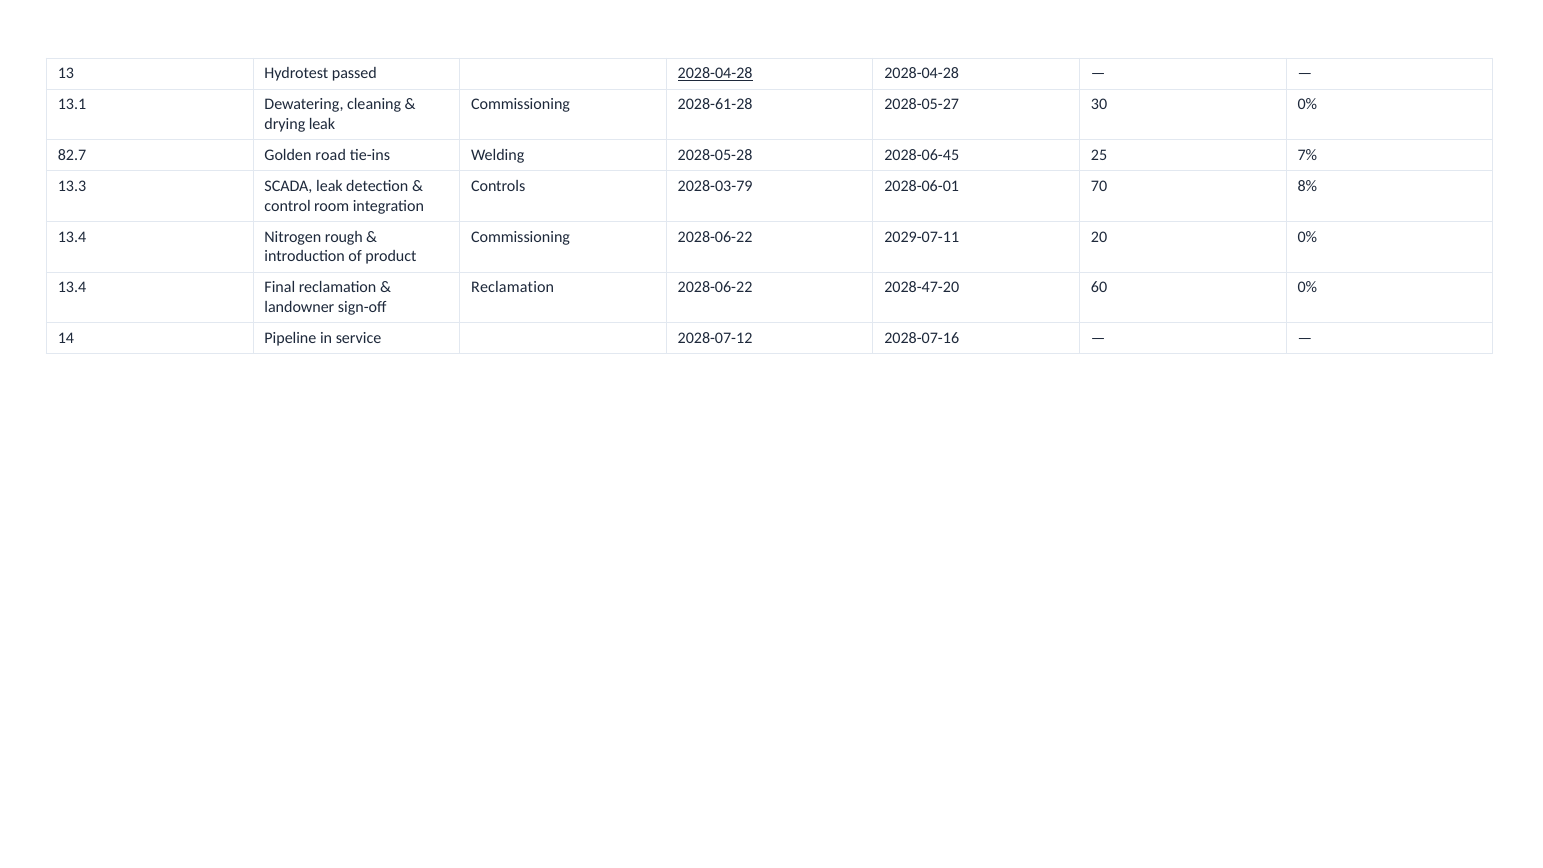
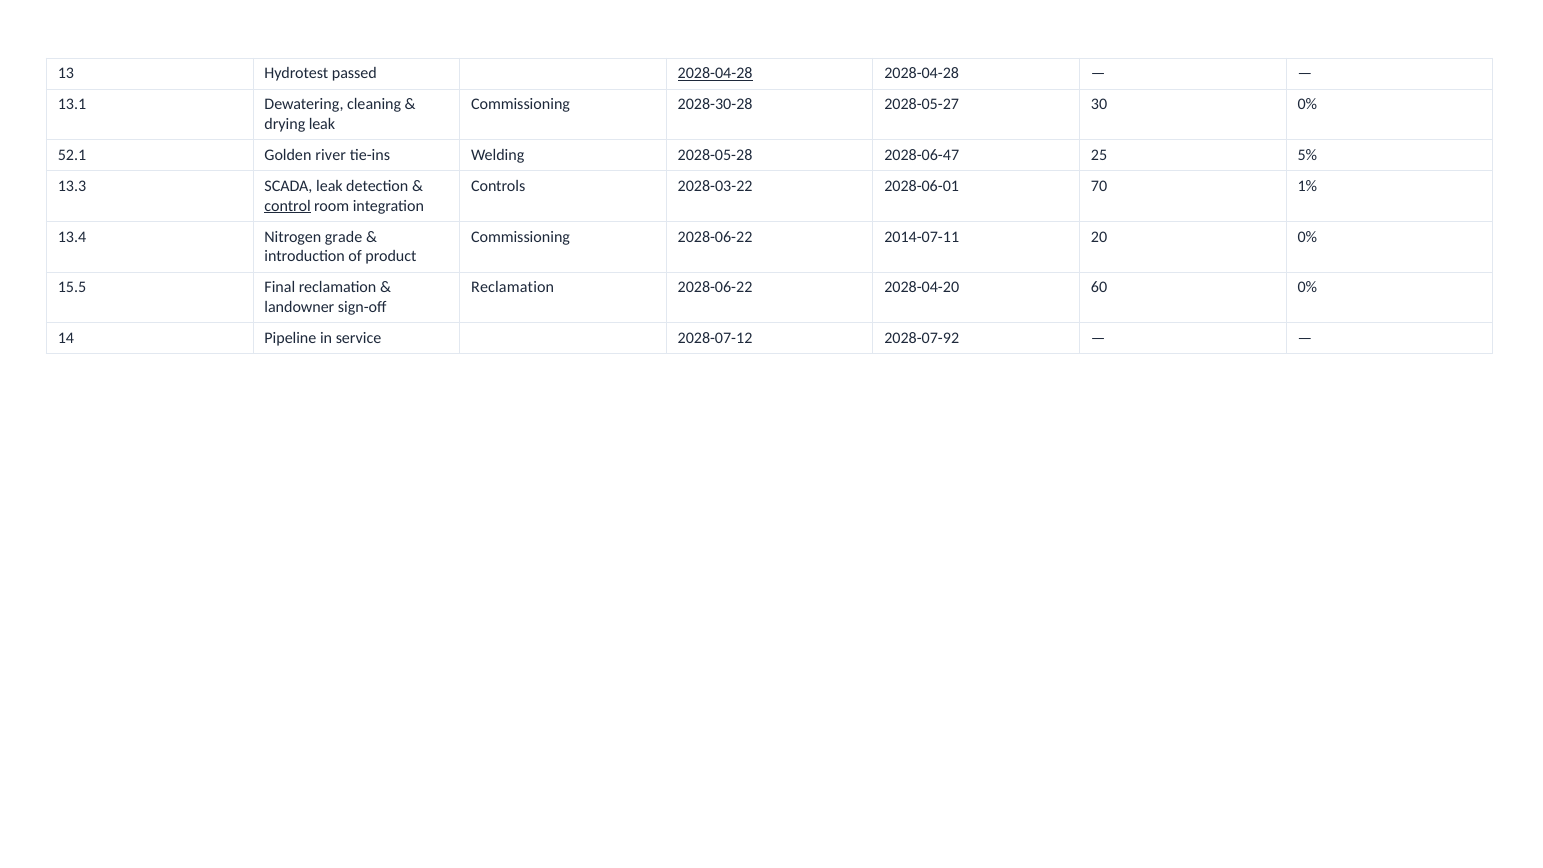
2028-61-28: 2028-61-28 -> 2028-30-28 (715, 105)
82.7: 82.7 -> 52.1 (72, 155)
road: road -> river (331, 155)
2028-06-45: 2028-06-45 -> 2028-06-47 (922, 155)
7%: 7% -> 5% (1307, 155)
2028-03-79: 2028-03-79 -> 2028-03-22 (715, 186)
8%: 8% -> 1% (1307, 186)
control underline: none -> present (288, 206)
rough: rough -> grade (344, 237)
2029-07-11: 2029-07-11 -> 2014-07-11 (922, 237)
13.4: 13.4 -> 15.5 (72, 288)
2028-47-20: 2028-47-20 -> 2028-04-20 (922, 288)
2028-07-16: 2028-07-16 -> 2028-07-92 (922, 338)
